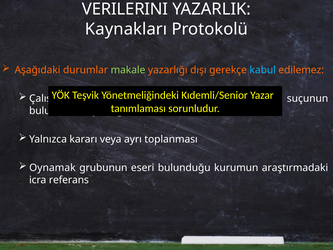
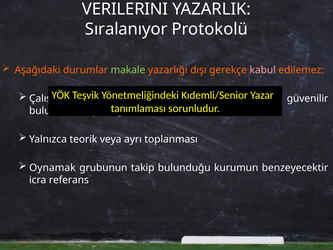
Kaynakları: Kaynakları -> Sıralanıyor (126, 29)
kabul colour: light blue -> pink (263, 70)
suçunun: suçunun -> güvenilir (308, 98)
kararı: kararı -> teorik (83, 139)
eseri: eseri -> takip (143, 168)
araştırmadaki: araştırmadaki -> benzeyecektir (295, 168)
